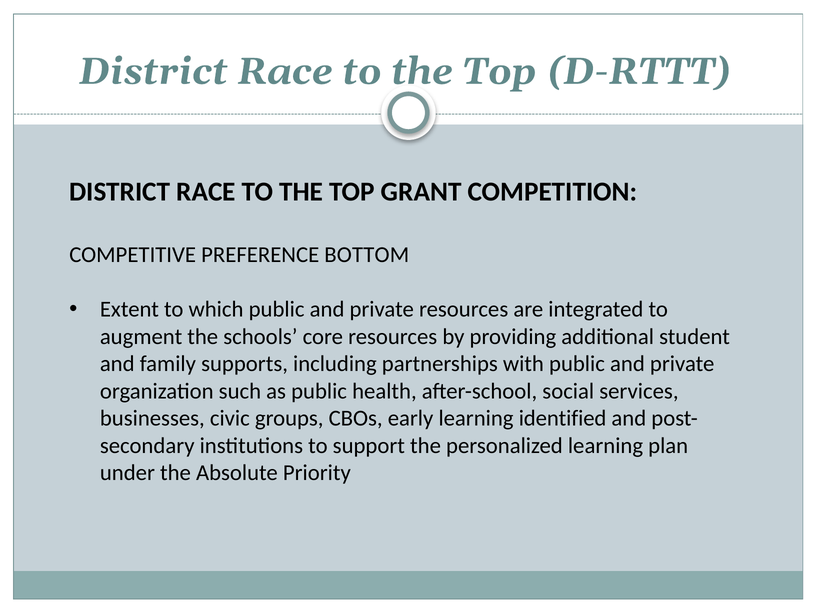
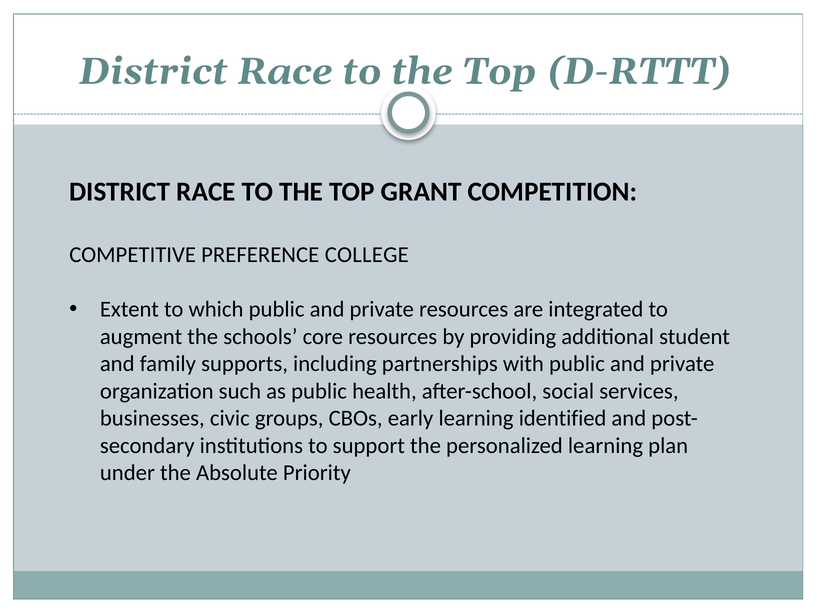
BOTTOM: BOTTOM -> COLLEGE (367, 255)
